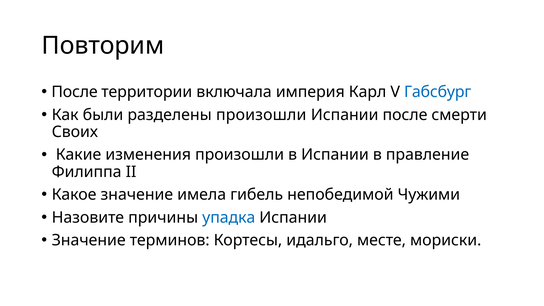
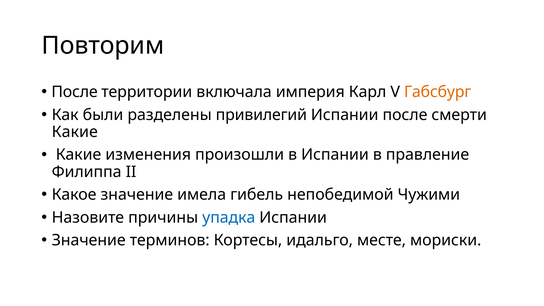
Габсбург colour: blue -> orange (438, 92)
разделены произошли: произошли -> привилегий (261, 115)
Своих: Своих -> Какие (75, 132)
